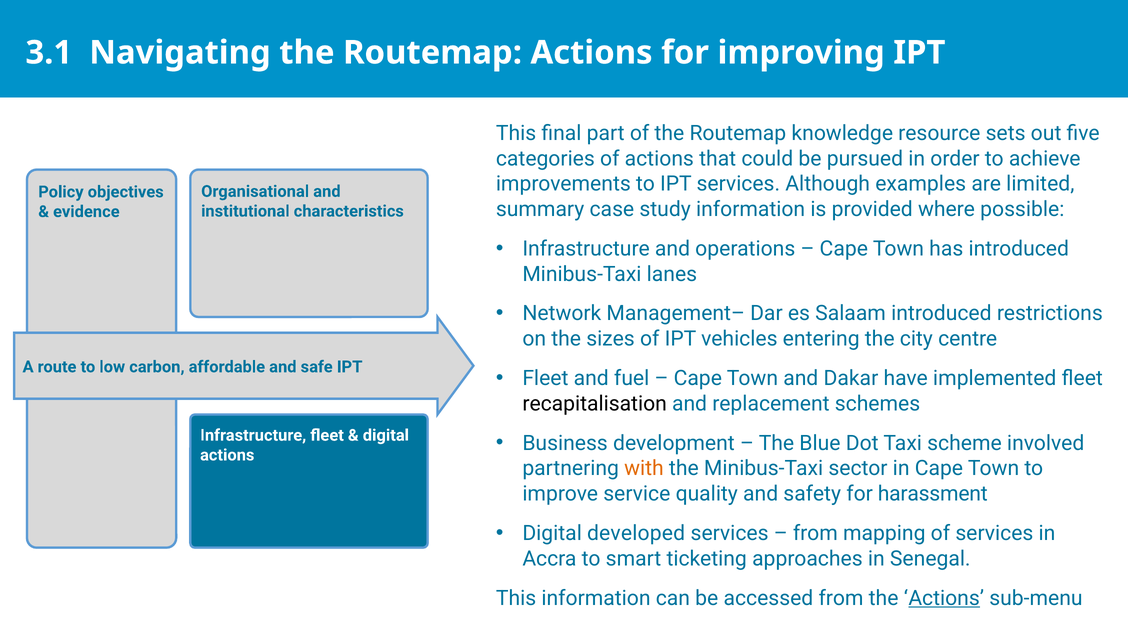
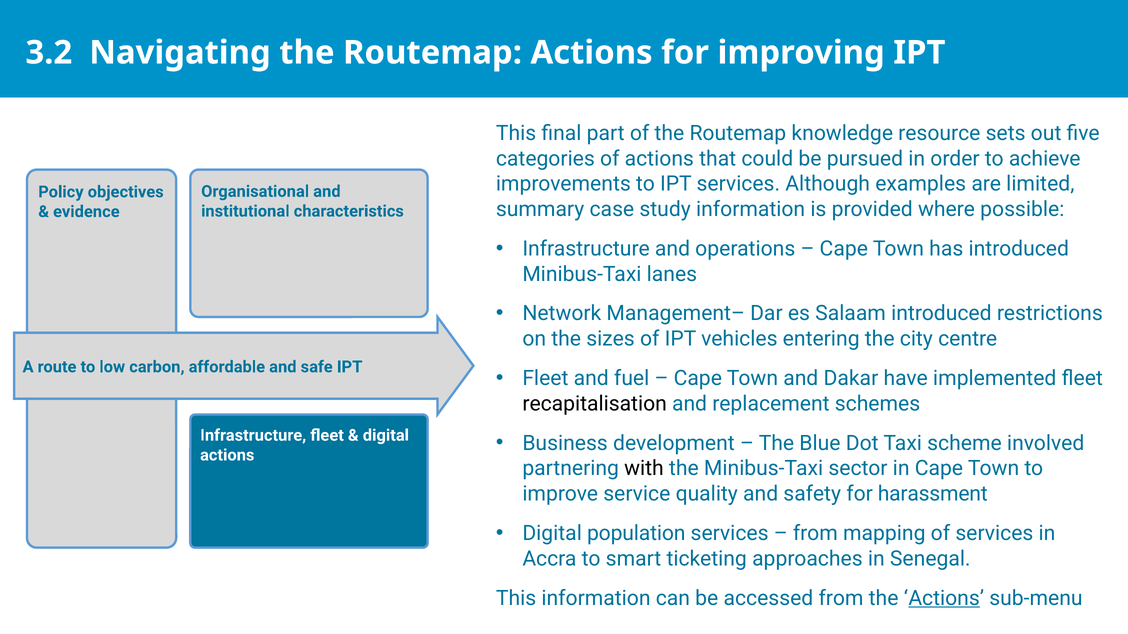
3.1: 3.1 -> 3.2 (49, 53)
with colour: orange -> black (644, 469)
developed: developed -> population (636, 534)
